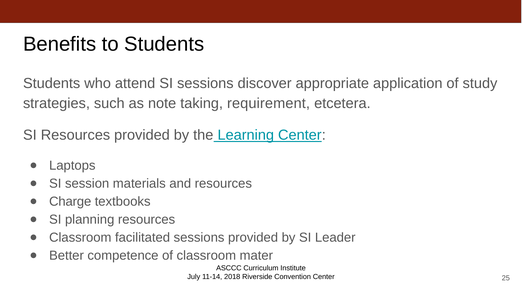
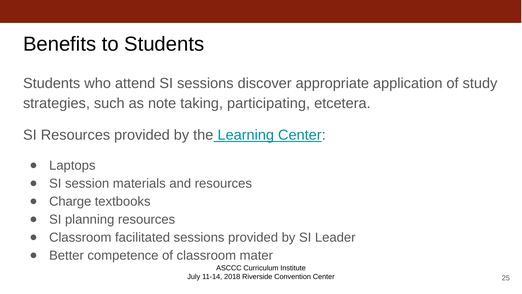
requirement: requirement -> participating (269, 103)
